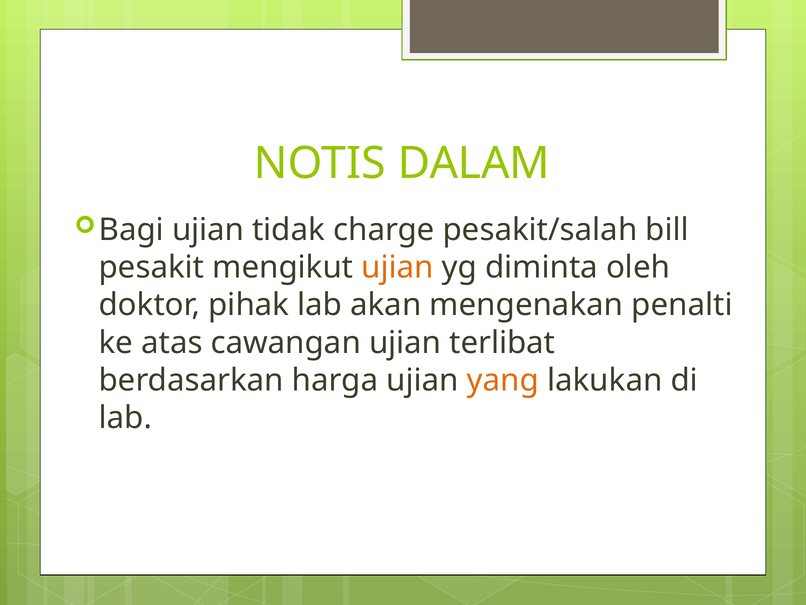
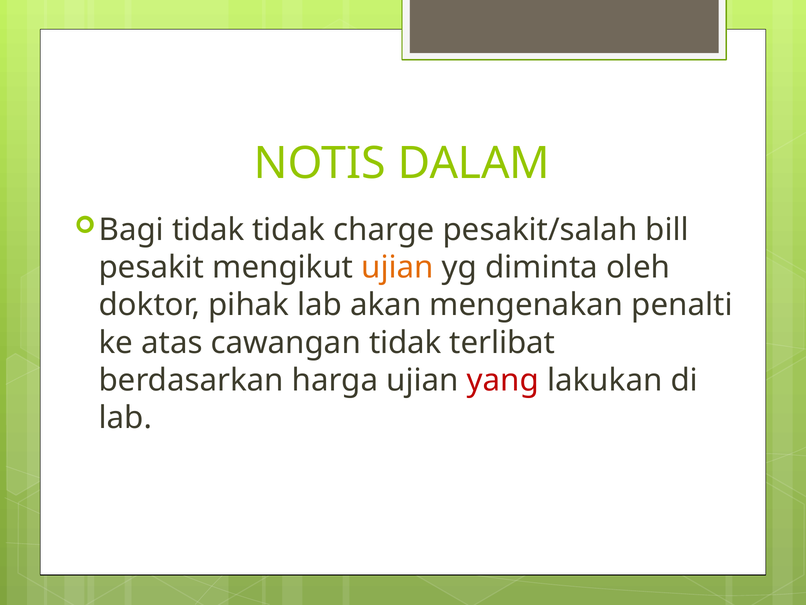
Bagi ujian: ujian -> tidak (208, 230)
cawangan ujian: ujian -> tidak (405, 342)
yang colour: orange -> red (503, 380)
